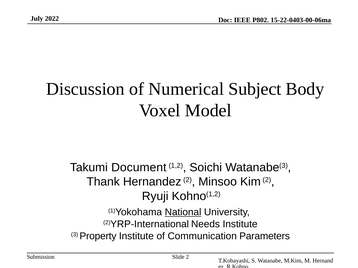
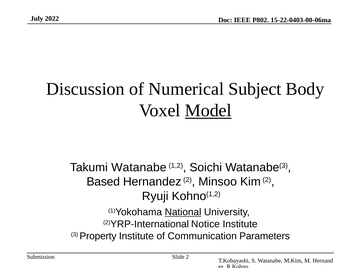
Model underline: none -> present (208, 111)
Takumi Document: Document -> Watanabe (139, 168)
Thank: Thank -> Based (103, 182)
Needs: Needs -> Notice (205, 225)
